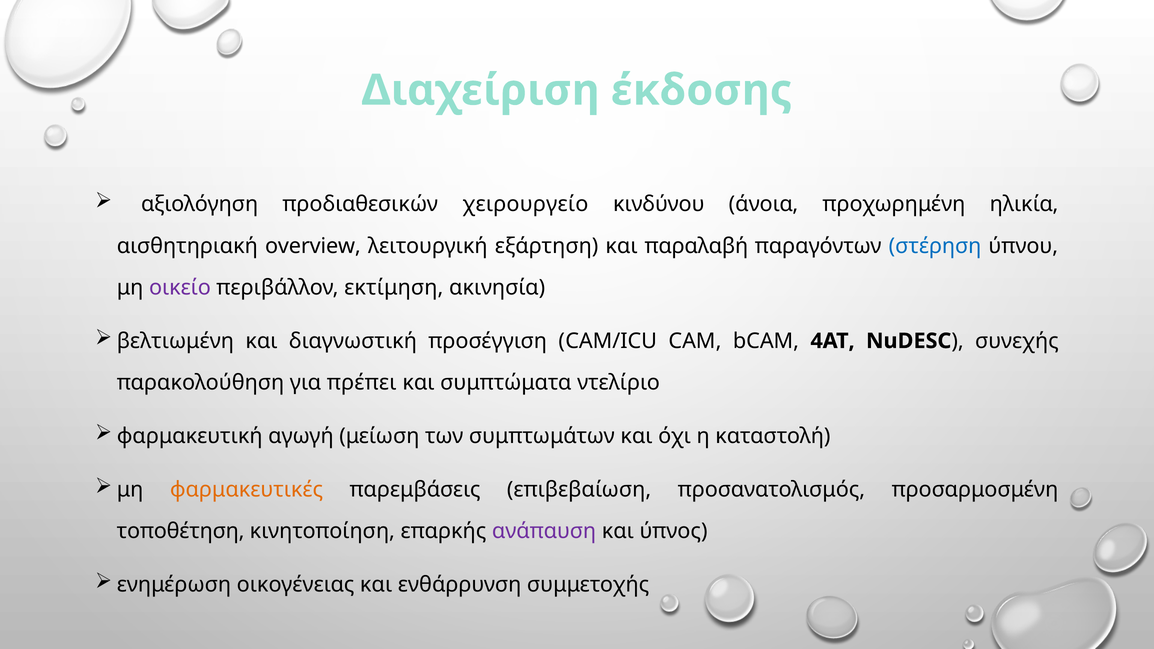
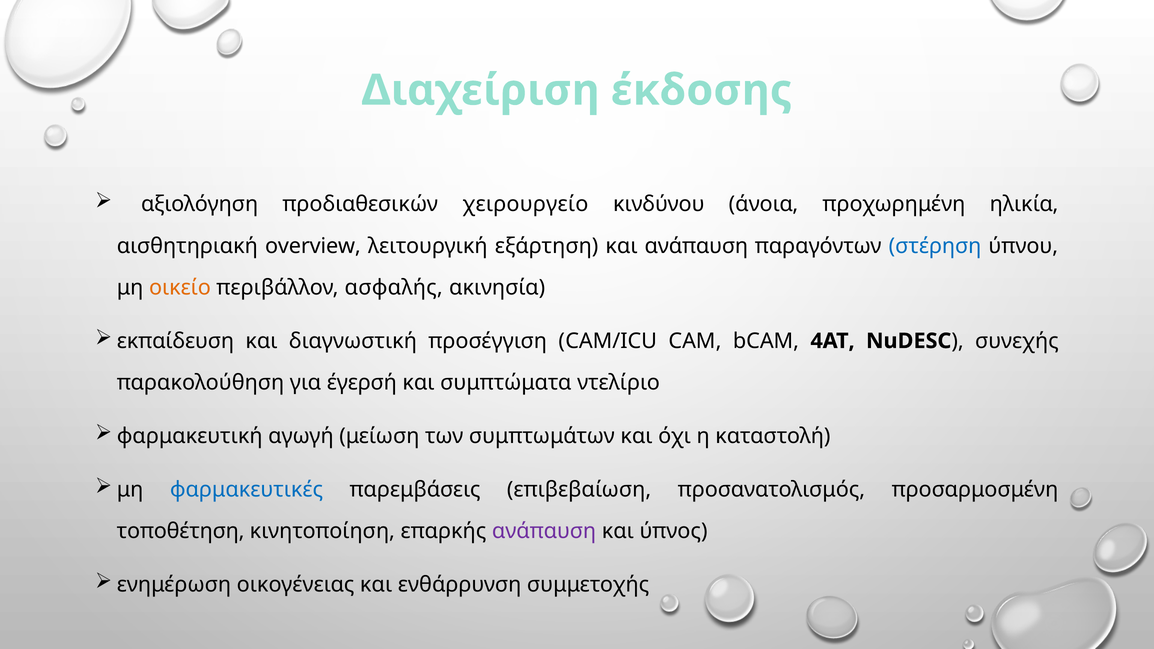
και παραλαβή: παραλαβή -> ανάπαυση (696, 246)
οικείο colour: purple -> orange (180, 287)
εκτίμηση: εκτίμηση -> ασφαλής (394, 287)
βελτιωμένη: βελτιωμένη -> εκπαίδευση (175, 341)
πρέπει: πρέπει -> έγερσή (362, 383)
φαρμακευτικές colour: orange -> blue (247, 490)
